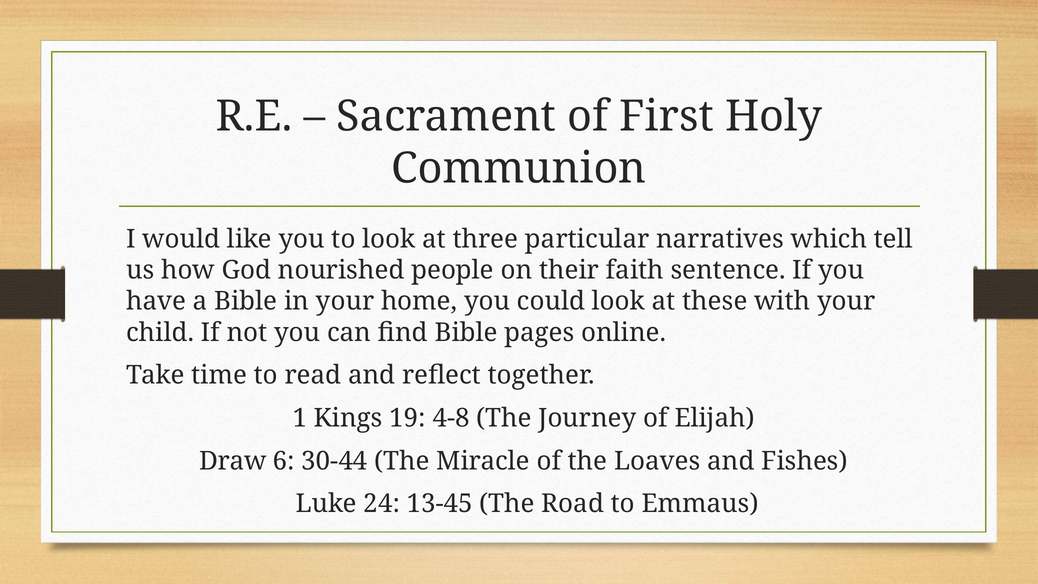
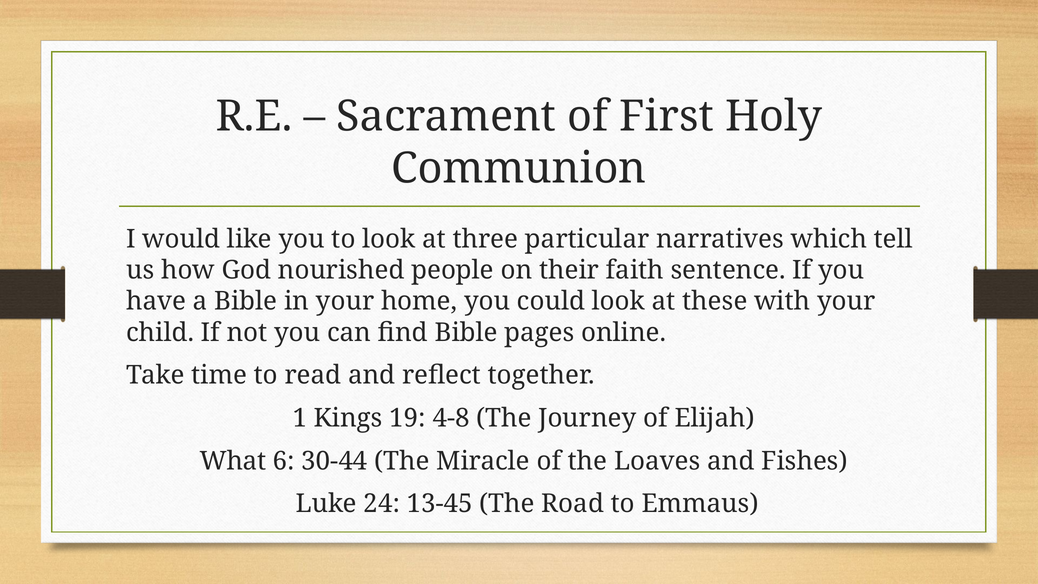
Draw: Draw -> What (233, 461)
